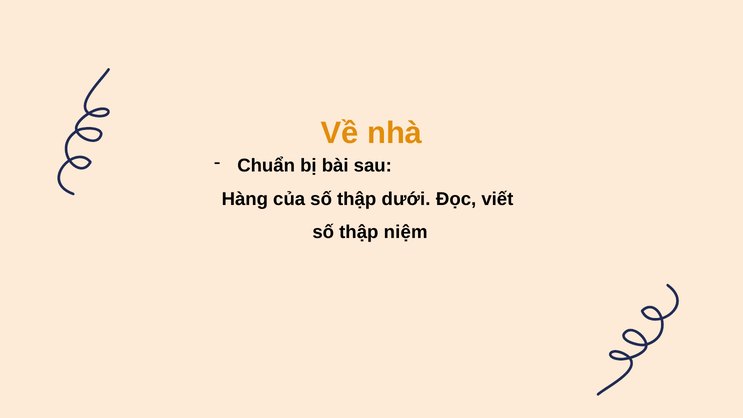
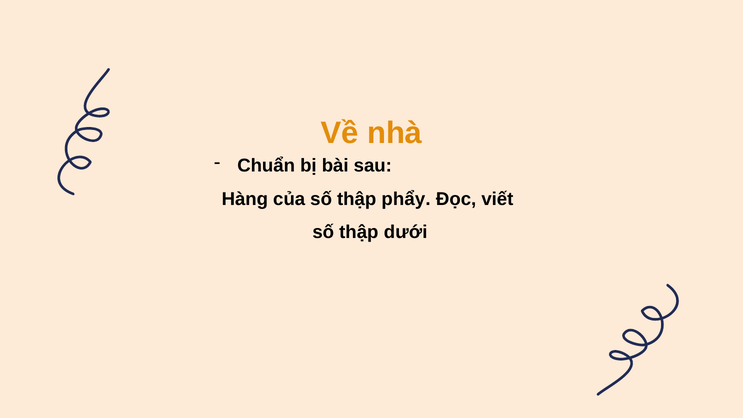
dưới: dưới -> phẩy (406, 199)
niệm: niệm -> dưới (406, 232)
